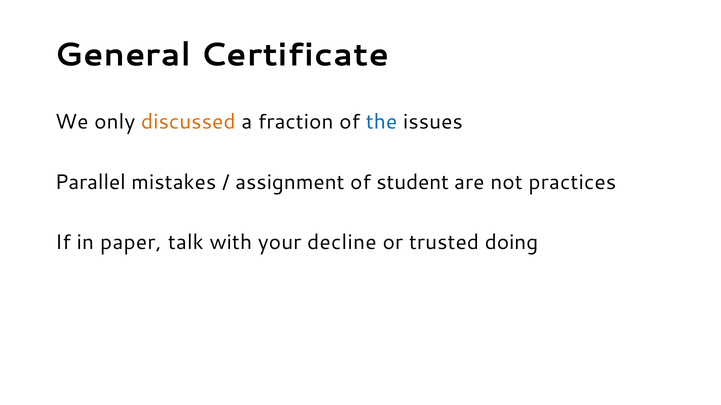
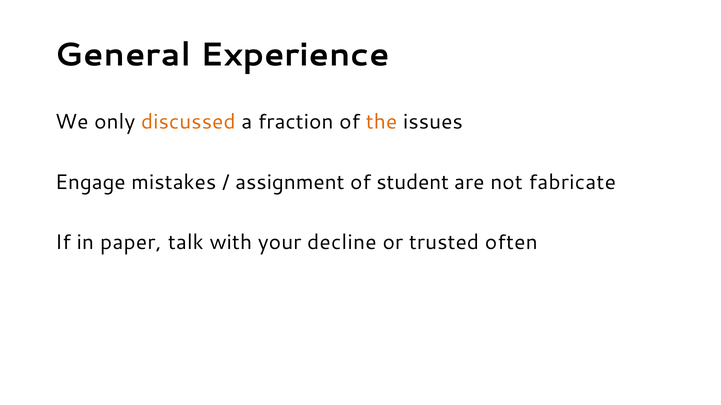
Certificate: Certificate -> Experience (295, 55)
the colour: blue -> orange (382, 122)
Parallel: Parallel -> Engage (90, 182)
practices: practices -> fabricate (572, 182)
doing: doing -> often (511, 243)
